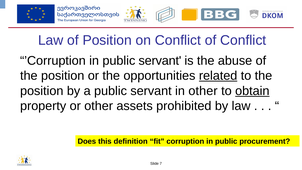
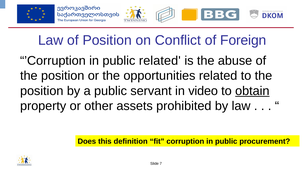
of Conflict: Conflict -> Foreign (243, 40)
in public servant: servant -> related (160, 61)
related underline: present -> none (218, 76)
in other: other -> video (203, 91)
